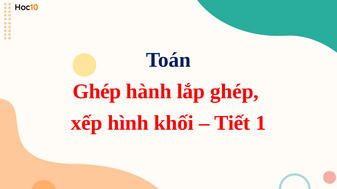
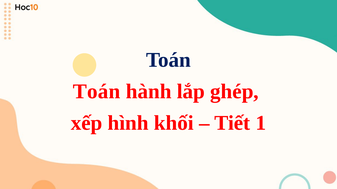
Ghép: Ghép -> Toán (97, 92)
